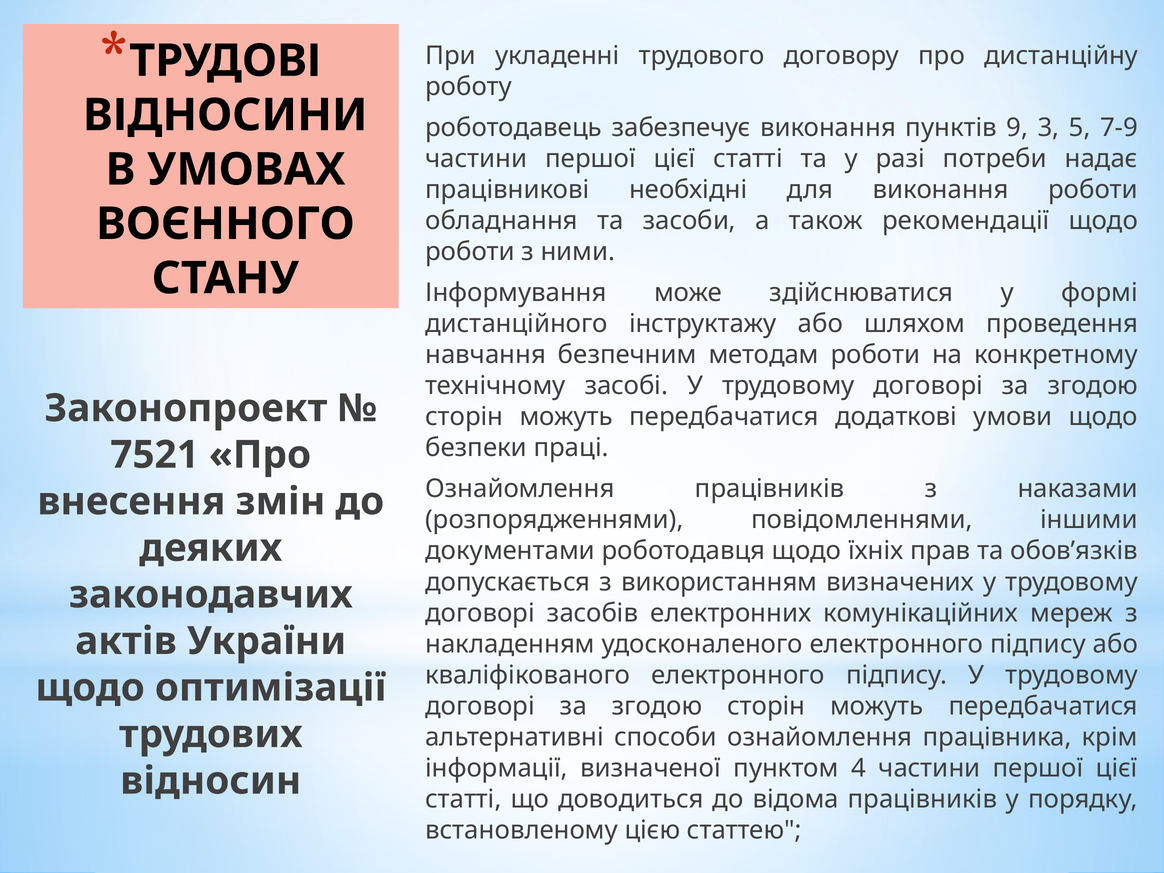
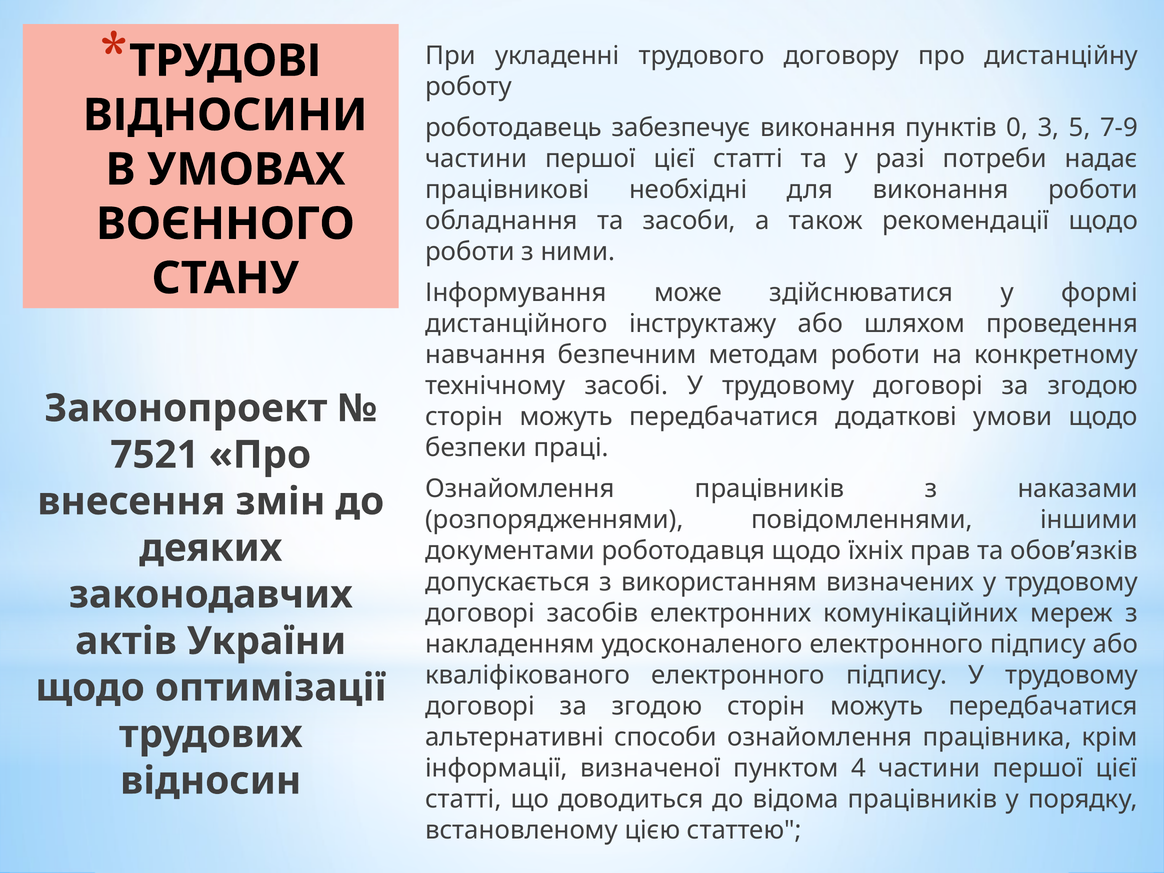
9: 9 -> 0 (1017, 128)
